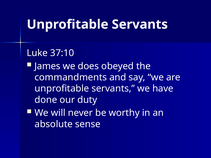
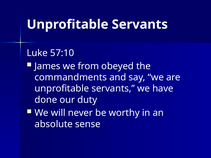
37:10: 37:10 -> 57:10 (62, 53)
does: does -> from (88, 66)
